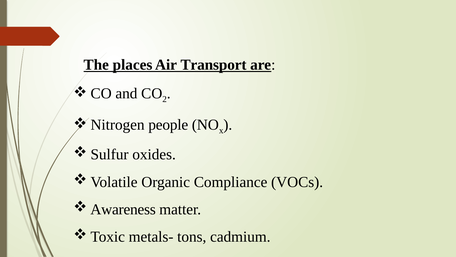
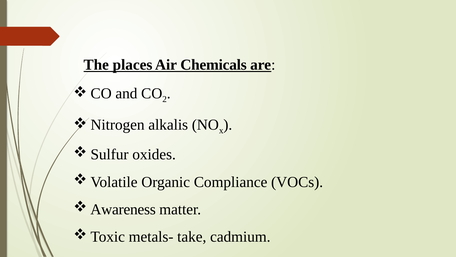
Transport: Transport -> Chemicals (214, 65)
people: people -> alkalis (168, 124)
tons: tons -> take (192, 236)
